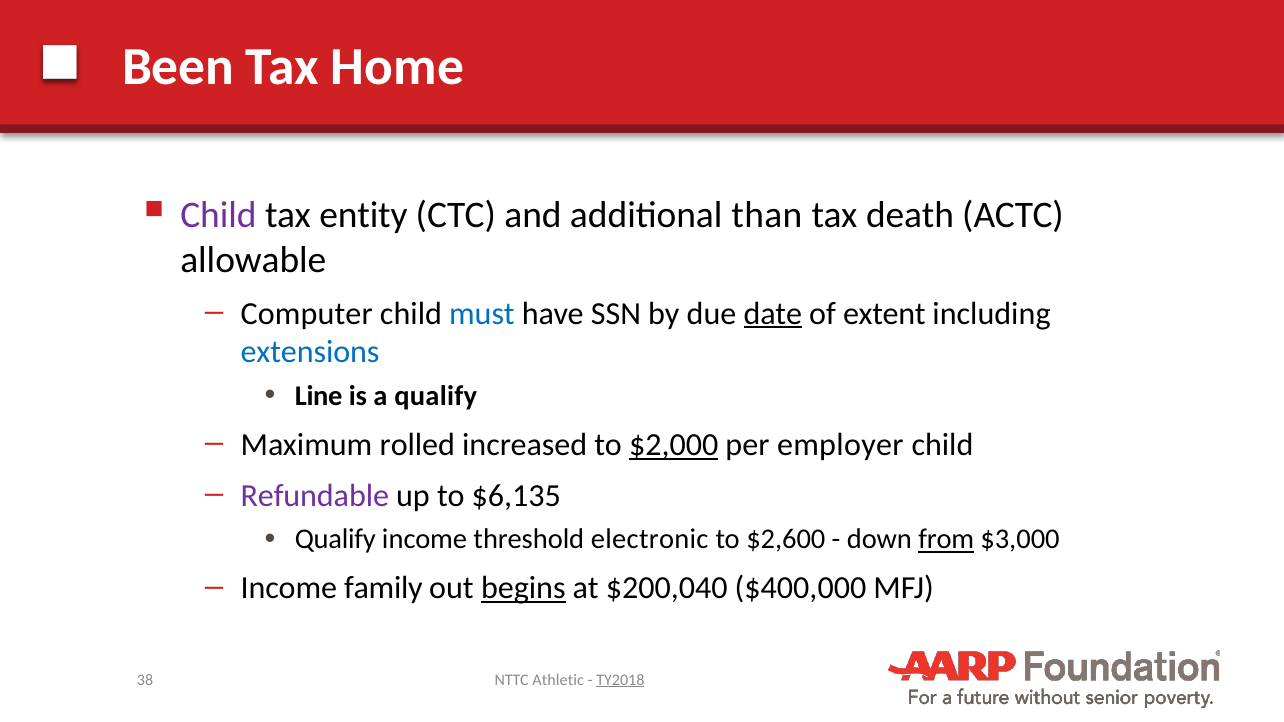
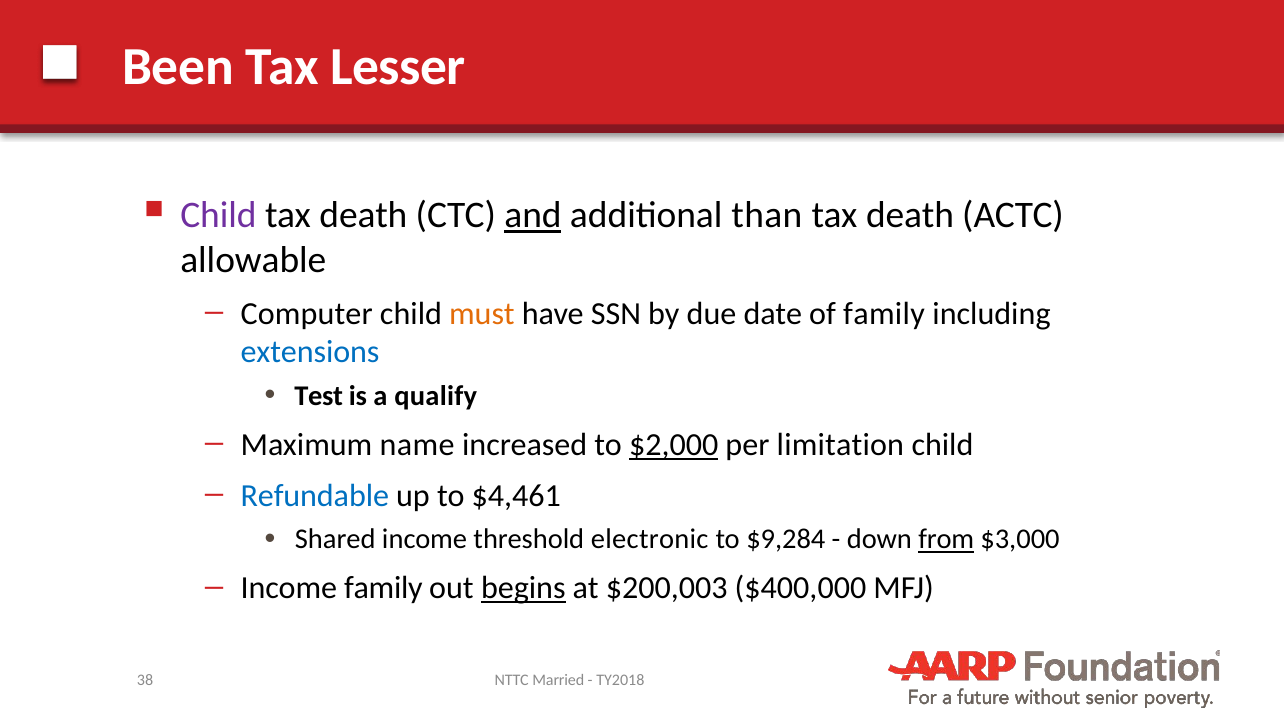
Home: Home -> Lesser (398, 67)
entity: entity -> death (363, 215)
and underline: none -> present (533, 215)
must colour: blue -> orange (482, 314)
date underline: present -> none (773, 314)
of extent: extent -> family (884, 314)
Line: Line -> Test (319, 396)
rolled: rolled -> name (417, 445)
employer: employer -> limitation (840, 445)
Refundable colour: purple -> blue (315, 496)
$6,135: $6,135 -> $4,461 (516, 496)
Qualify: Qualify -> Shared (335, 540)
$2,600: $2,600 -> $9,284 (786, 540)
$200,040: $200,040 -> $200,003 (667, 588)
Athletic: Athletic -> Married (558, 680)
TY2018 underline: present -> none (620, 680)
